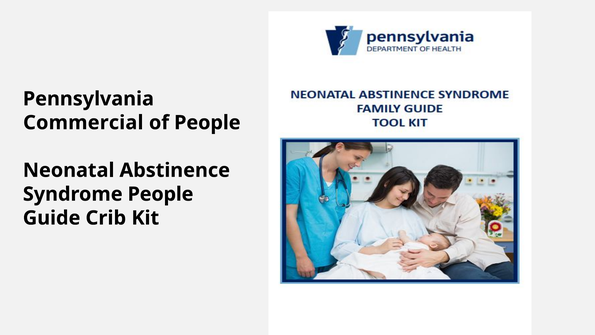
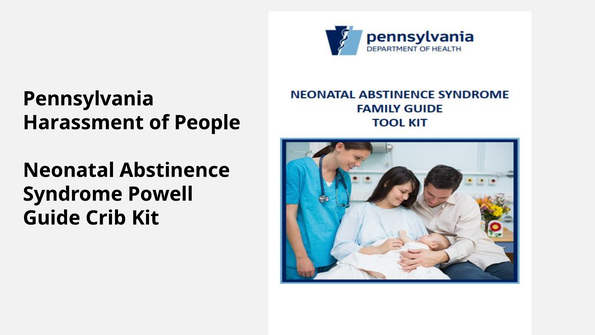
Commercial: Commercial -> Harassment (83, 123)
Syndrome People: People -> Powell (160, 194)
